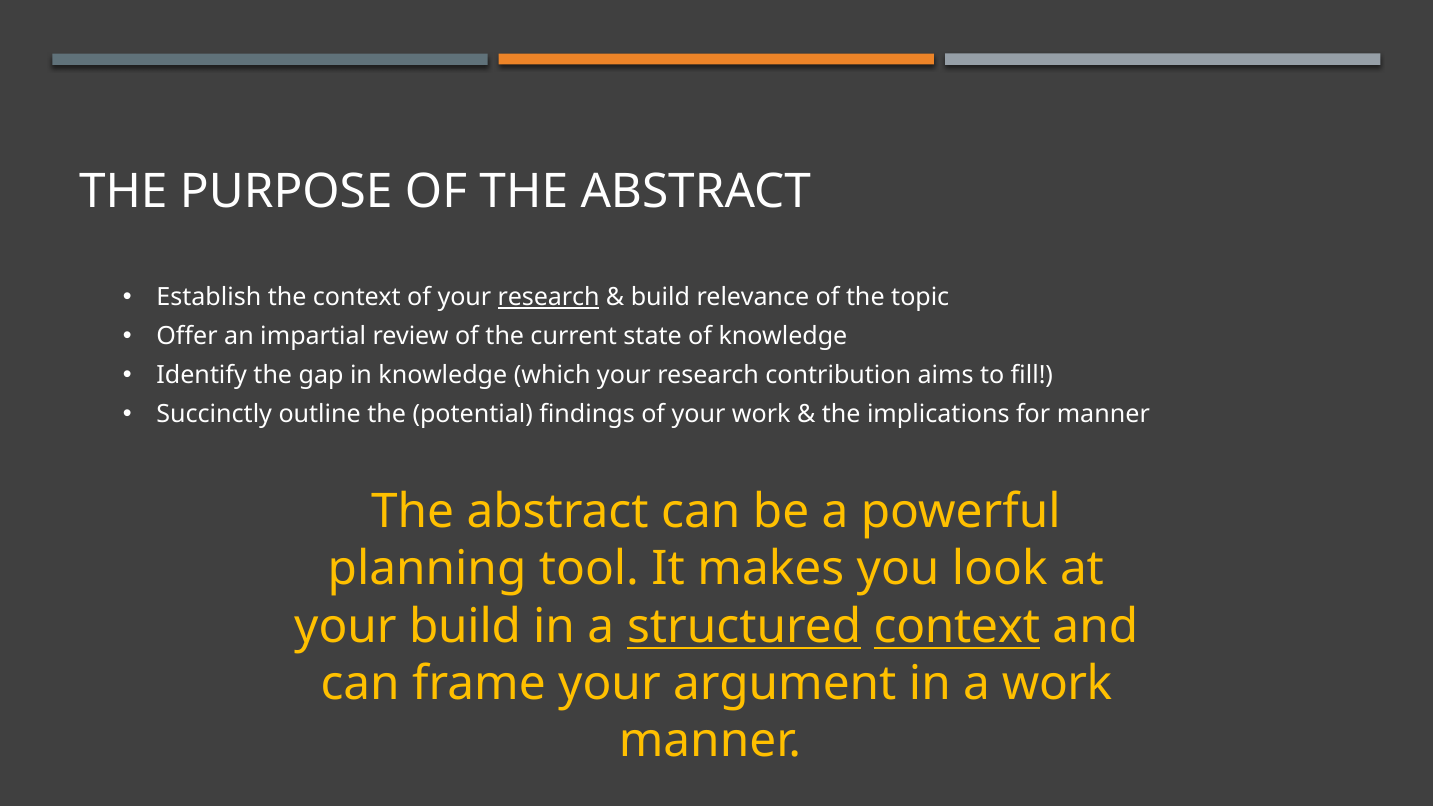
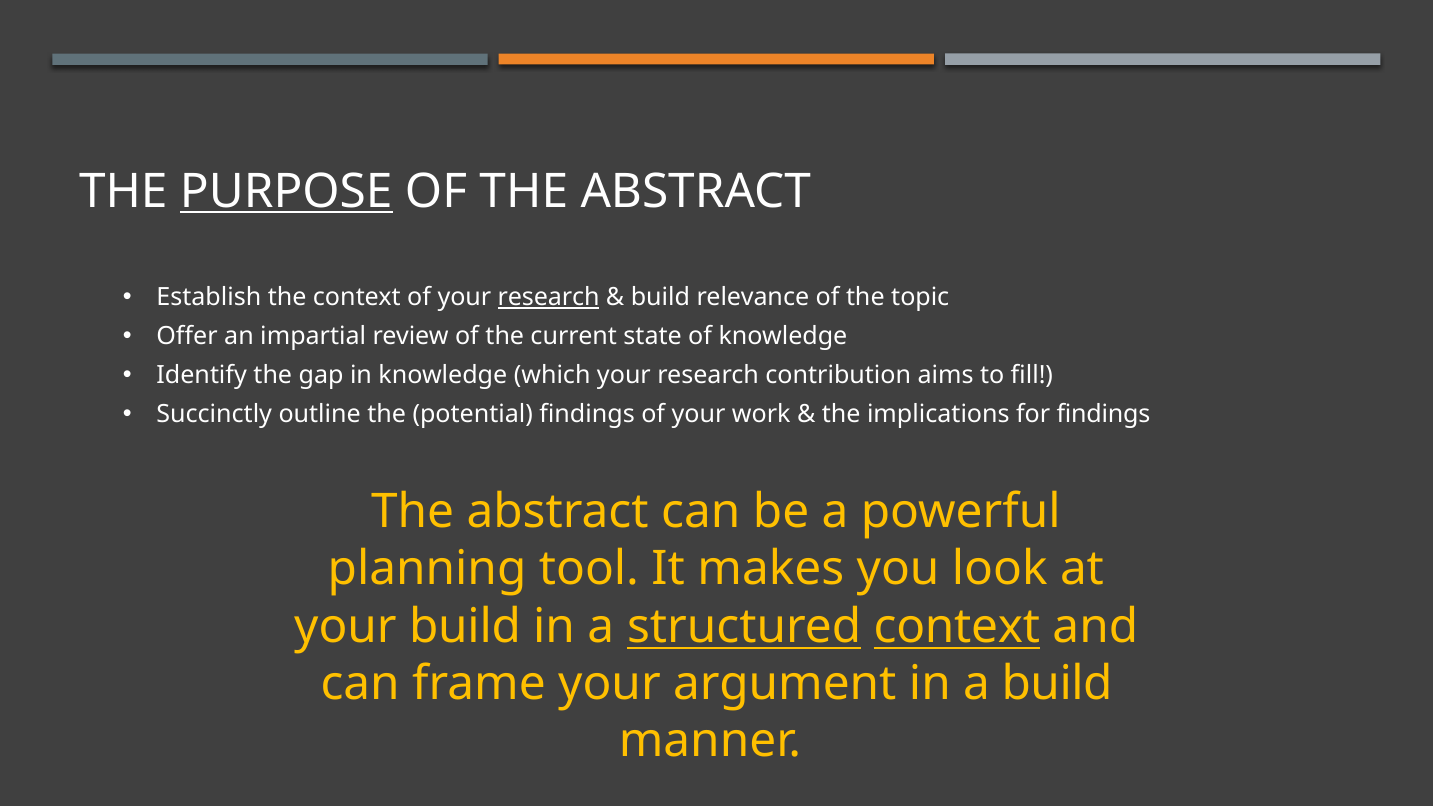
PURPOSE underline: none -> present (286, 191)
for manner: manner -> findings (1103, 414)
a work: work -> build (1057, 684)
